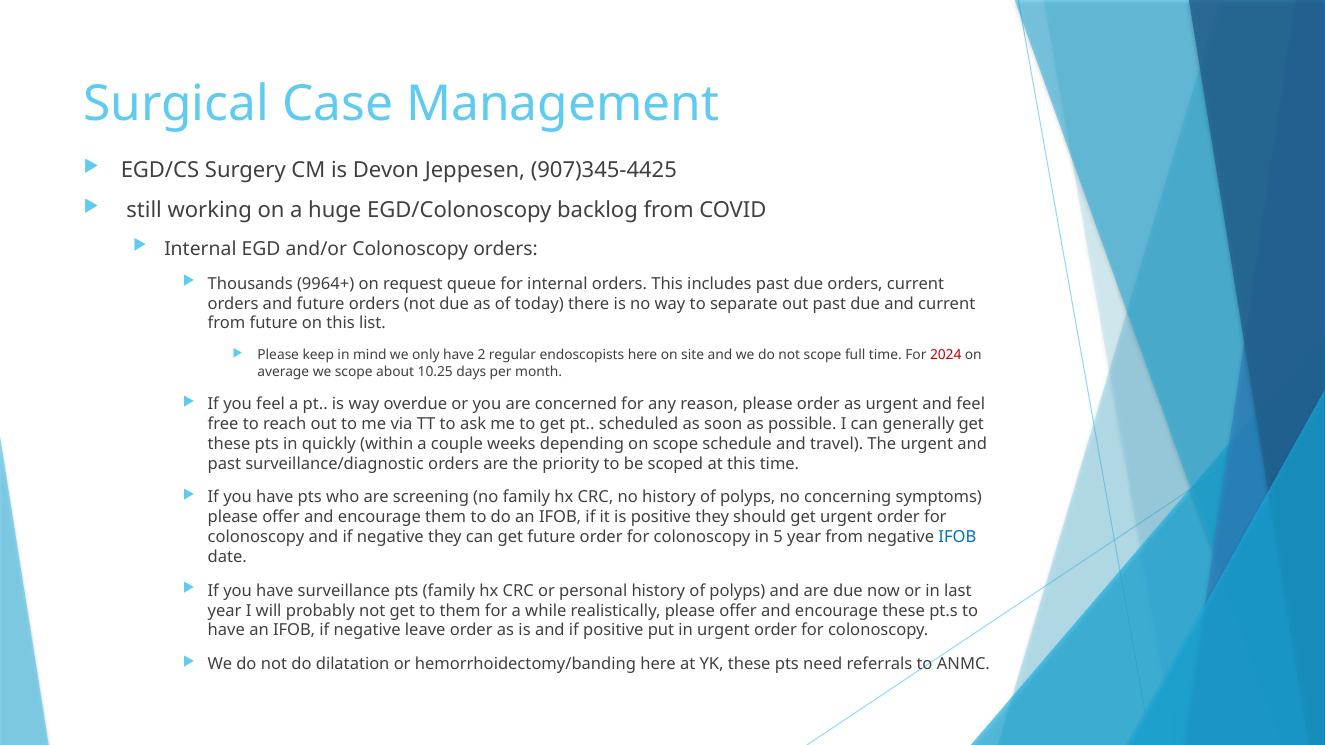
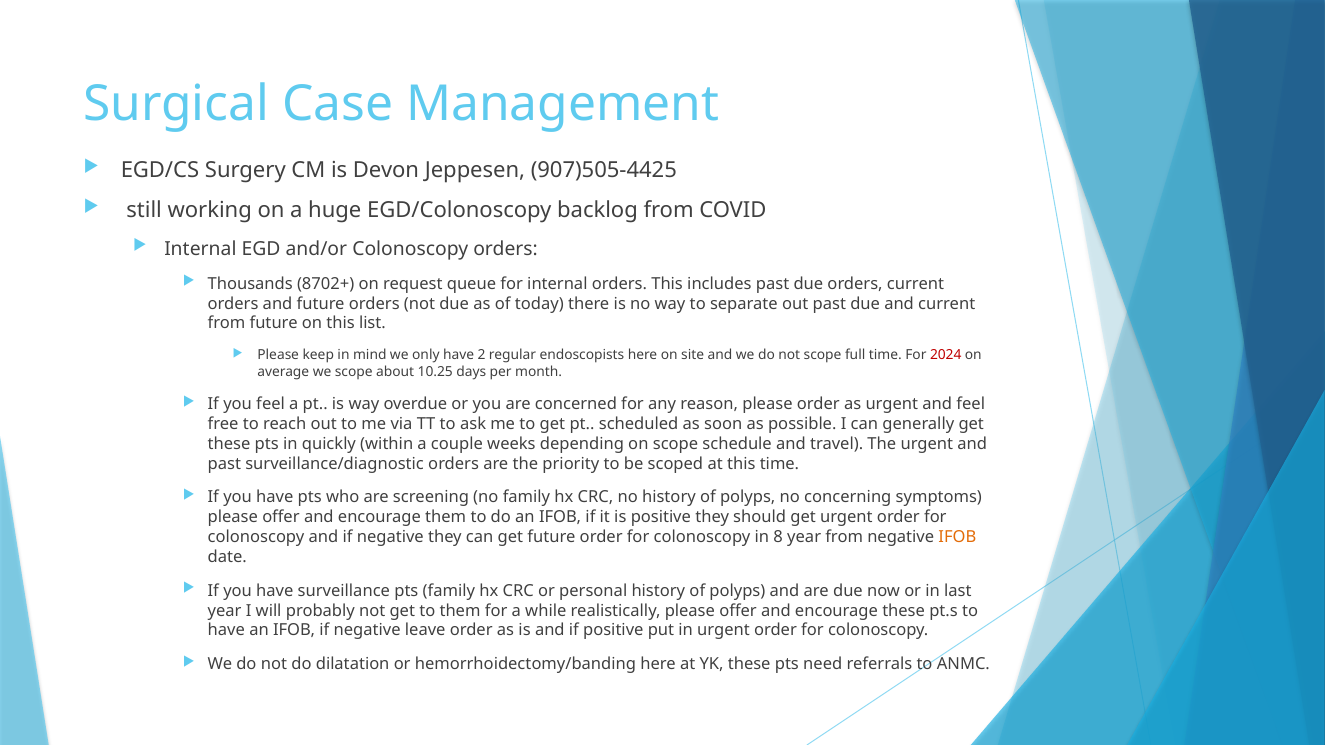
907)345-4425: 907)345-4425 -> 907)505-4425 (604, 170)
9964+: 9964+ -> 8702+ (326, 284)
5: 5 -> 8 (778, 537)
IFOB colour: blue -> orange (957, 537)
